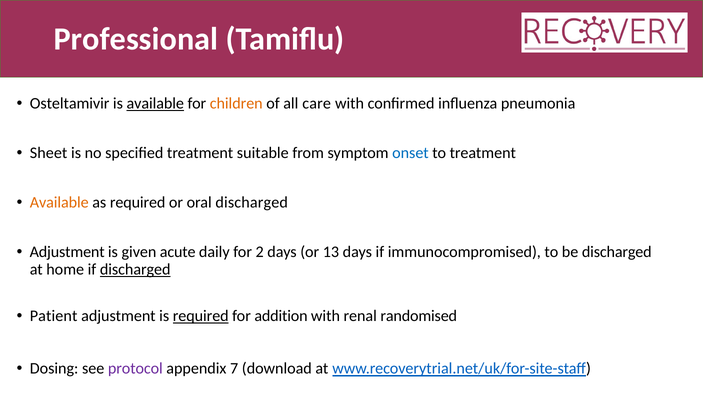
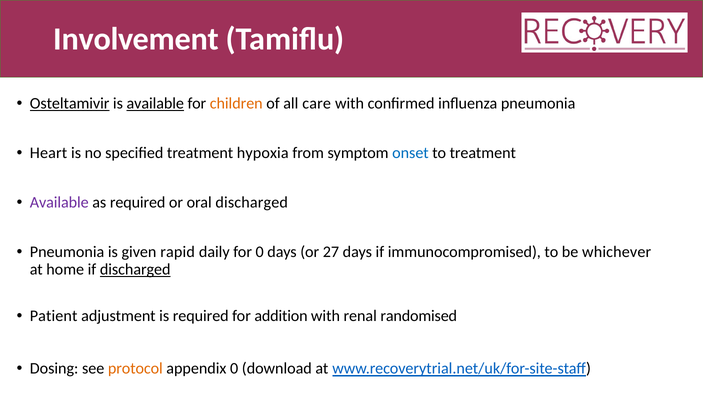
Professional: Professional -> Involvement (136, 39)
Osteltamivir underline: none -> present (70, 103)
Sheet: Sheet -> Heart (49, 153)
suitable: suitable -> hypoxia (263, 153)
Available colour: orange -> purple (59, 202)
Adjustment: Adjustment -> Pneumonia (67, 252)
acute: acute -> rapid (178, 252)
for 2: 2 -> 0 (260, 252)
13: 13 -> 27 (331, 252)
be discharged: discharged -> whichever (617, 252)
required underline: present -> none (201, 315)
protocol colour: purple -> orange (135, 368)
appendix 7: 7 -> 0 (234, 368)
